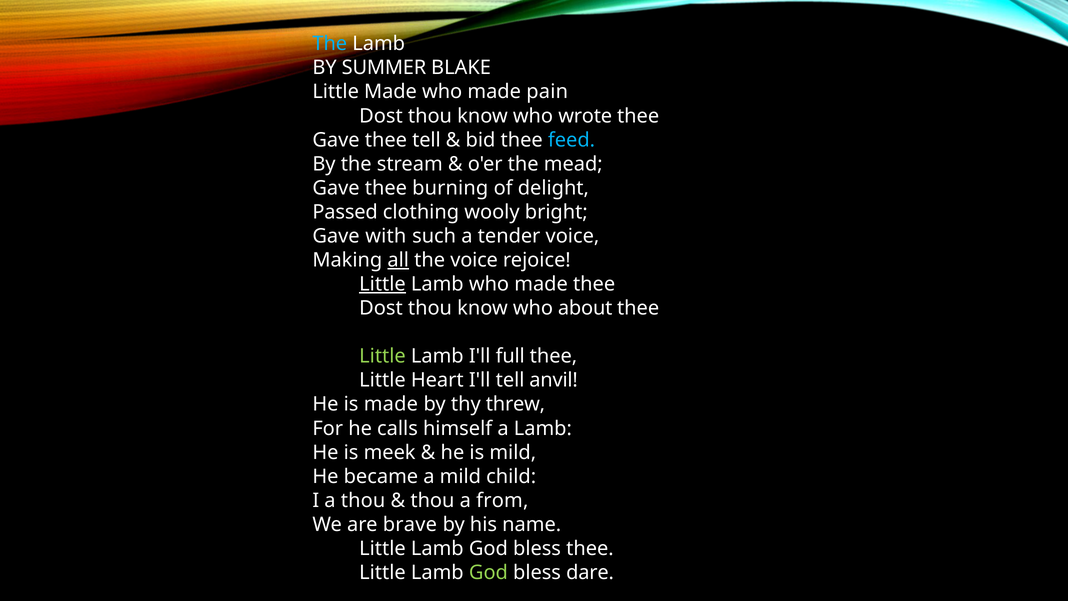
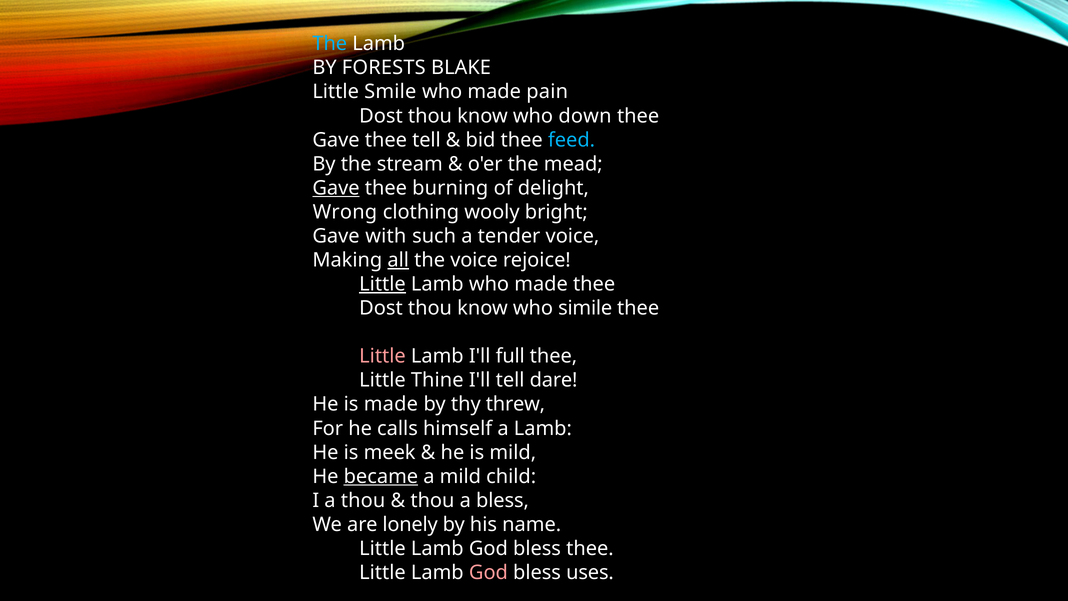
SUMMER: SUMMER -> FORESTS (384, 68)
Little Made: Made -> Smile (390, 92)
wrote: wrote -> down (585, 116)
Gave underline: none -> present (336, 188)
Passed: Passed -> Wrong (345, 212)
about: about -> simile (585, 308)
Little colour: light green -> pink (383, 356)
Heart: Heart -> Thine (437, 380)
anvil: anvil -> dare (554, 380)
became underline: none -> present (381, 476)
a from: from -> bless (502, 500)
brave: brave -> lonely (410, 524)
God colour: light green -> pink (488, 572)
dare: dare -> uses (590, 572)
